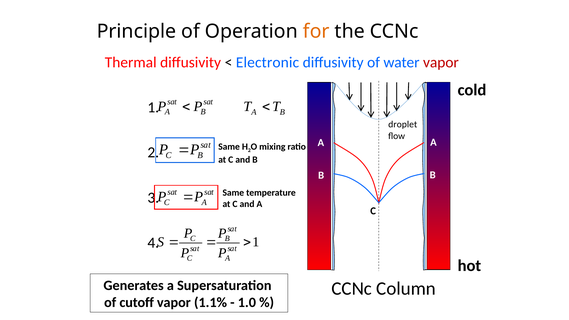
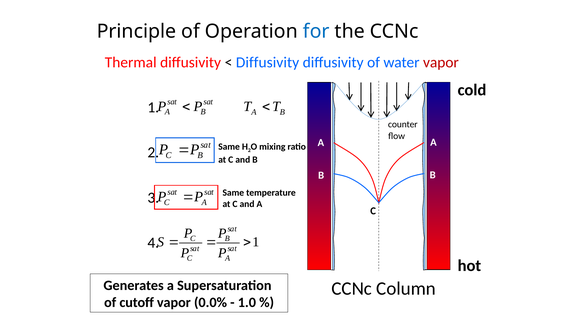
for colour: orange -> blue (316, 31)
Electronic: Electronic -> Diffusivity (268, 62)
droplet: droplet -> counter (403, 125)
1.1%: 1.1% -> 0.0% (211, 303)
